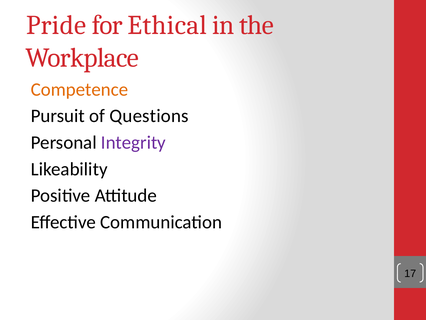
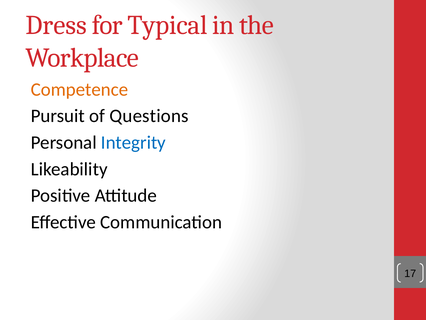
Pride: Pride -> Dress (56, 25)
Ethical: Ethical -> Typical (167, 25)
Integrity colour: purple -> blue (133, 142)
